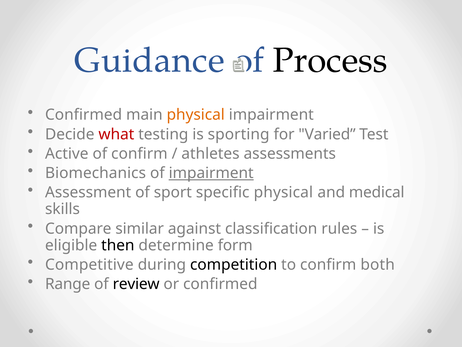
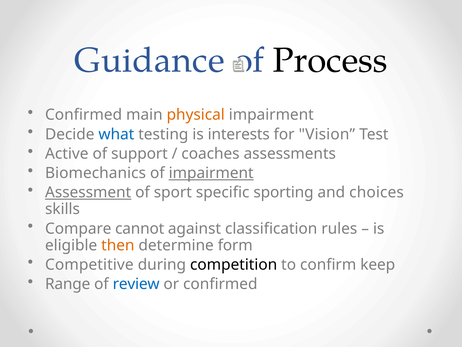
what colour: red -> blue (116, 134)
sporting: sporting -> interests (239, 134)
Varied: Varied -> Vision (327, 134)
of confirm: confirm -> support (139, 154)
athletes: athletes -> coaches (210, 154)
Assessment underline: none -> present (88, 192)
specific physical: physical -> sporting (284, 192)
medical: medical -> choices (377, 192)
similar: similar -> cannot (140, 228)
then colour: black -> orange (118, 245)
both: both -> keep (378, 264)
review colour: black -> blue (136, 284)
